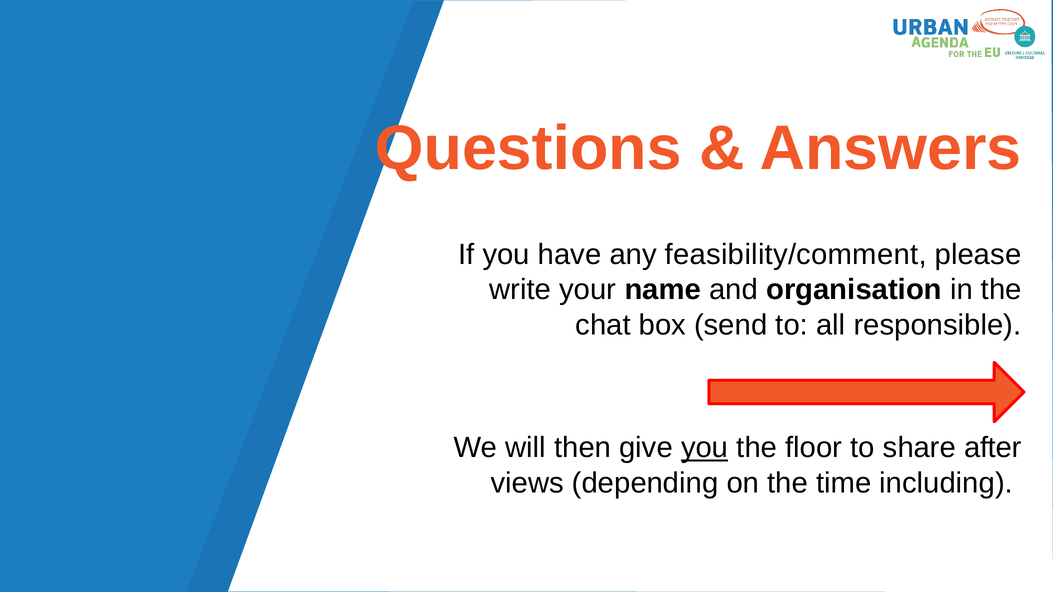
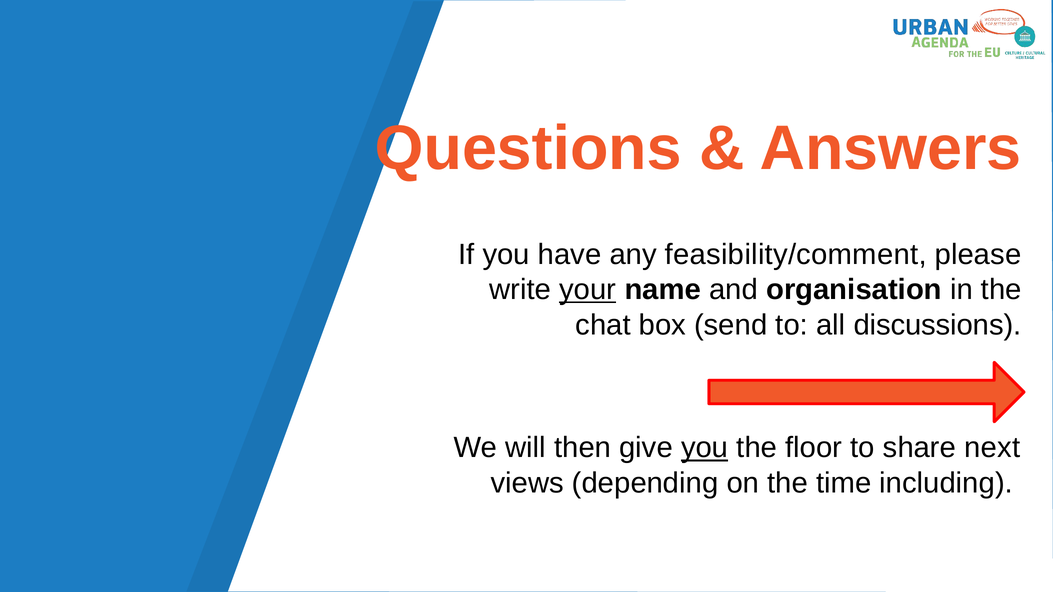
your underline: none -> present (588, 290)
responsible: responsible -> discussions (937, 325)
after: after -> next (992, 448)
